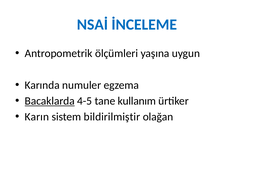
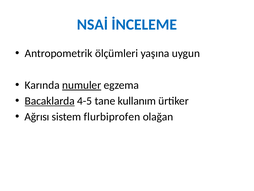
numuler underline: none -> present (82, 85)
Karın: Karın -> Ağrısı (37, 117)
bildirilmiştir: bildirilmiştir -> flurbiprofen (112, 117)
